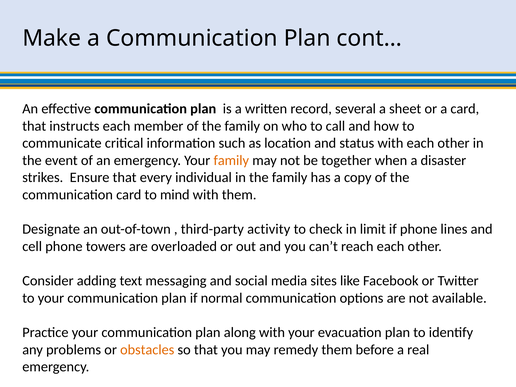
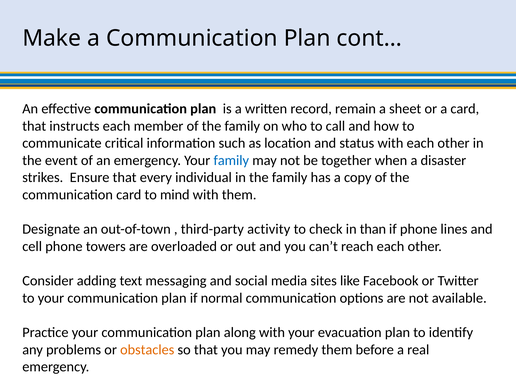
several: several -> remain (355, 109)
family colour: orange -> blue (231, 160)
limit: limit -> than (373, 229)
